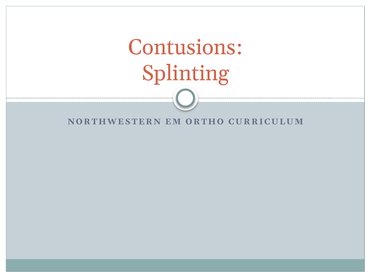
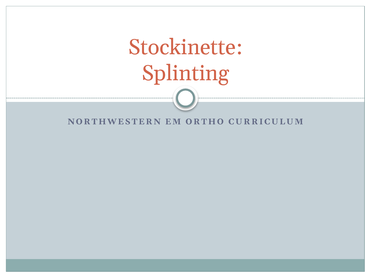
Contusions: Contusions -> Stockinette (185, 47)
